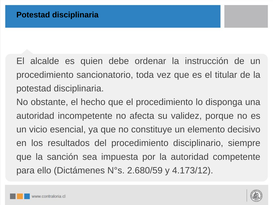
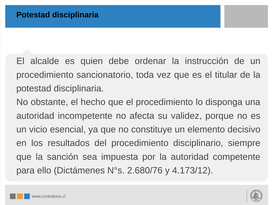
2.680/59: 2.680/59 -> 2.680/76 (145, 170)
